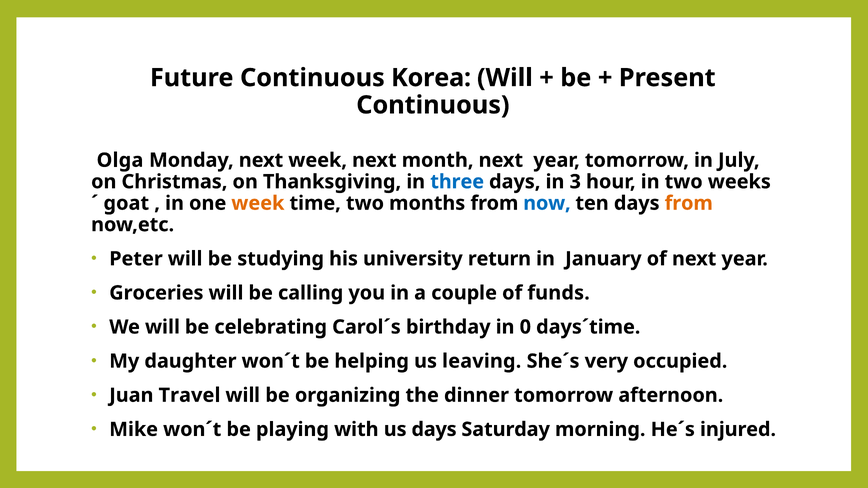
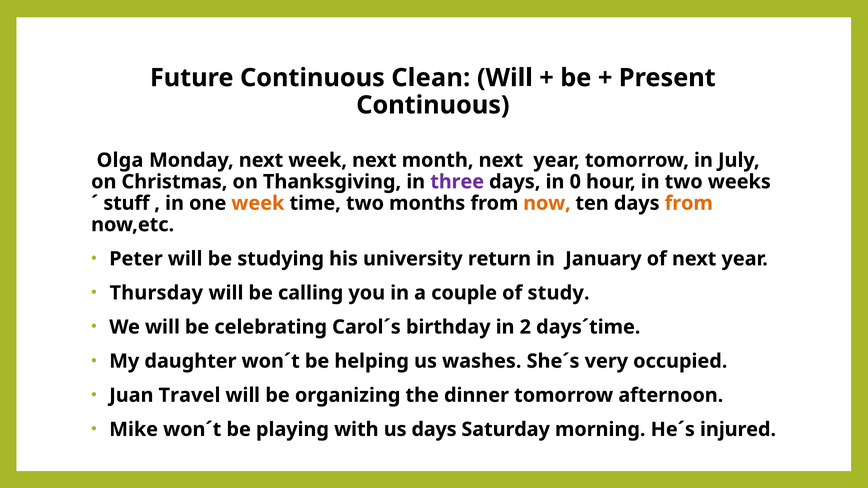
Korea: Korea -> Clean (431, 78)
three colour: blue -> purple (457, 182)
3: 3 -> 0 (575, 182)
goat: goat -> stuff (126, 203)
now colour: blue -> orange (547, 203)
Groceries: Groceries -> Thursday (156, 293)
funds: funds -> study (559, 293)
0: 0 -> 2 (525, 327)
leaving: leaving -> washes (482, 361)
